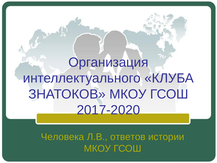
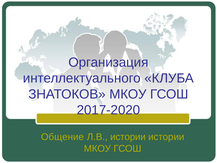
Человека: Человека -> Общение (62, 137)
Л.В ответов: ответов -> истории (128, 137)
